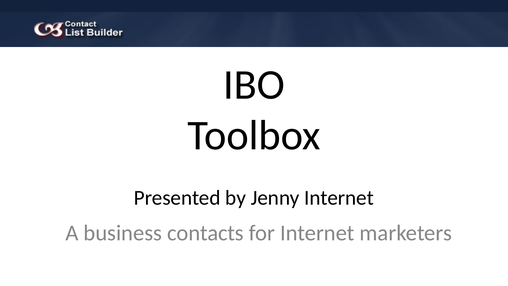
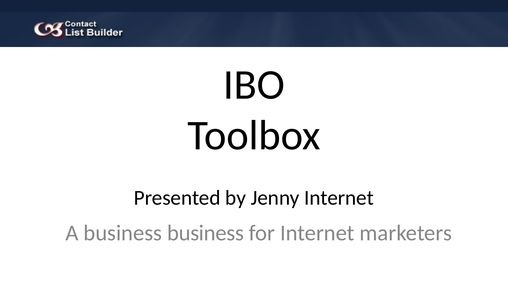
business contacts: contacts -> business (206, 233)
